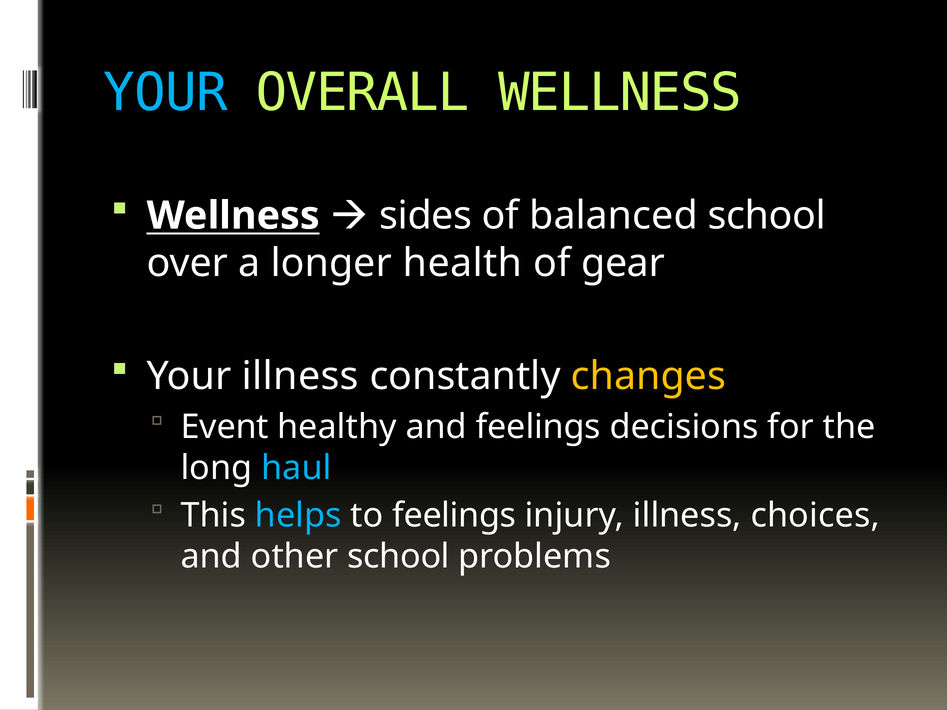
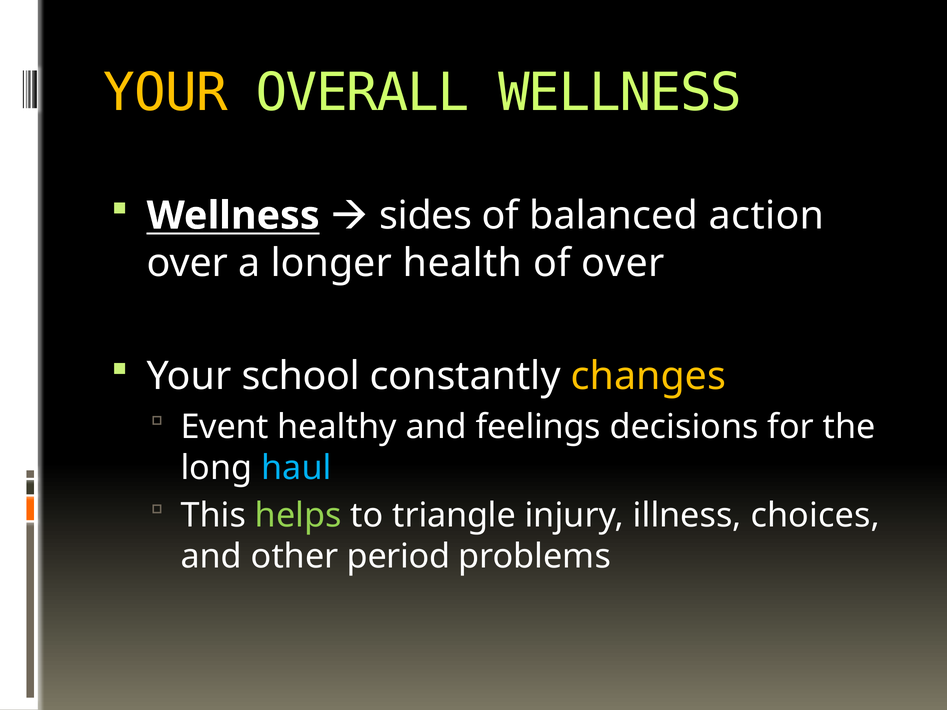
YOUR colour: light blue -> yellow (166, 93)
balanced school: school -> action (767, 216)
of gear: gear -> over (623, 263)
Your illness: illness -> school (301, 376)
helps colour: light blue -> light green (298, 516)
to feelings: feelings -> triangle (454, 516)
other school: school -> period (398, 557)
